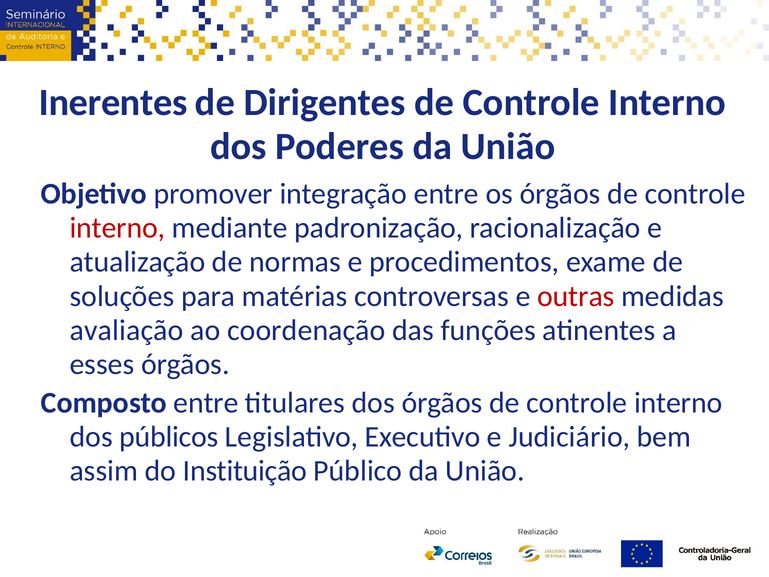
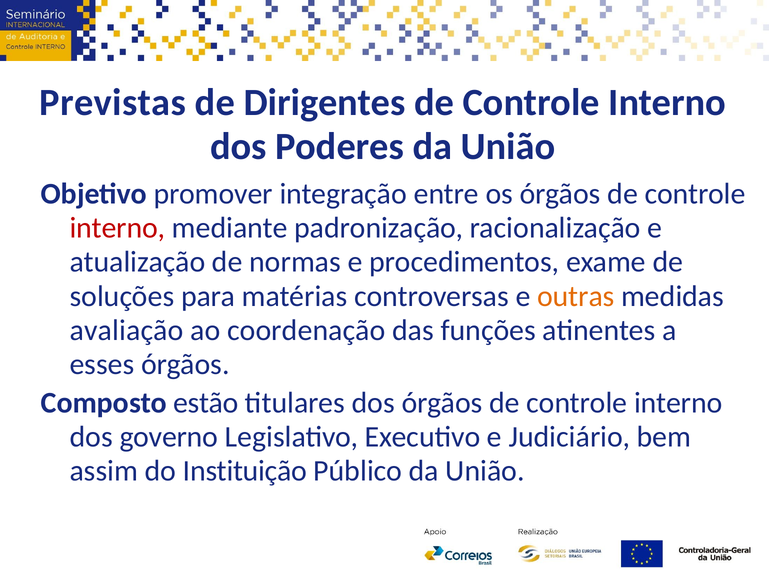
Inerentes: Inerentes -> Previstas (113, 103)
outras colour: red -> orange (576, 296)
Composto entre: entre -> estão (206, 403)
públicos: públicos -> governo (169, 437)
